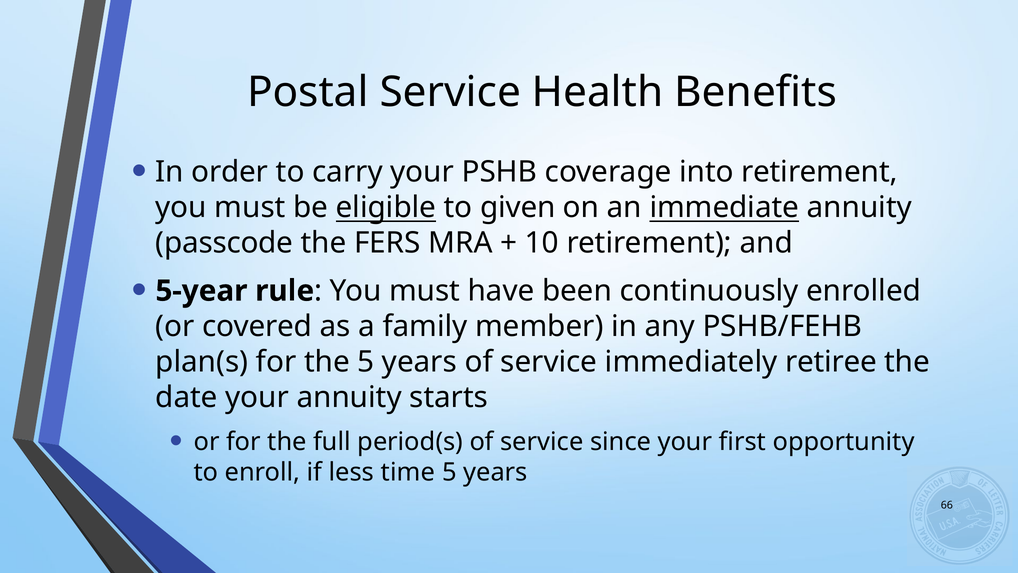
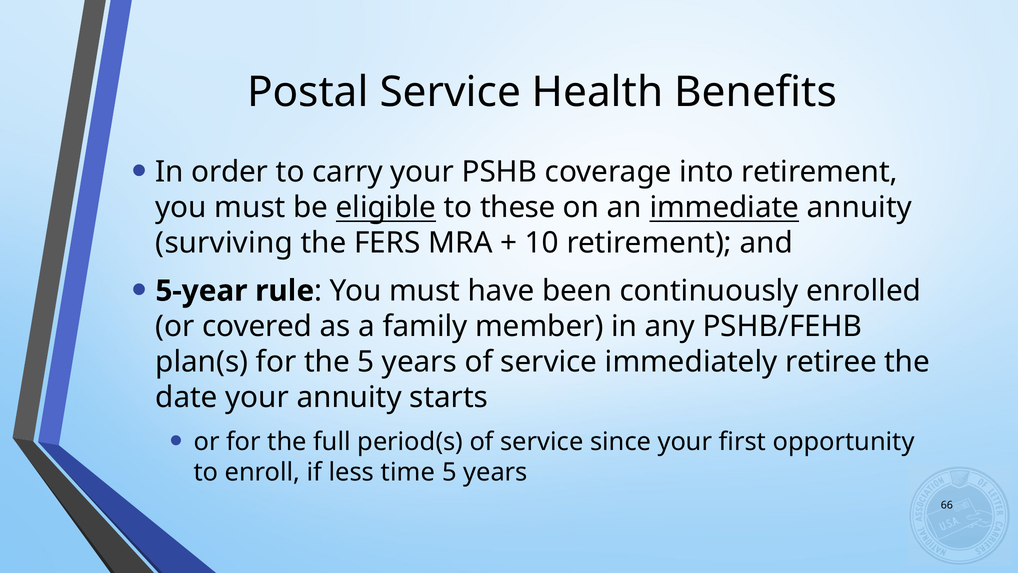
given: given -> these (518, 207)
passcode: passcode -> surviving (224, 243)
